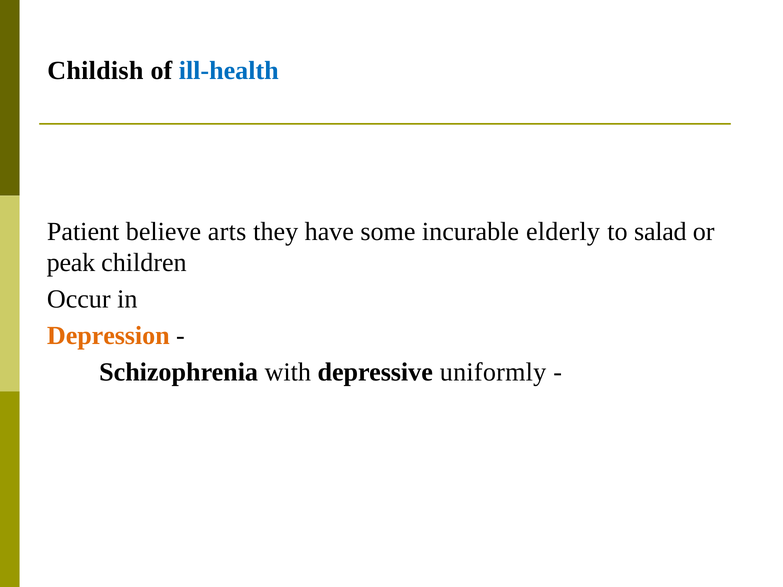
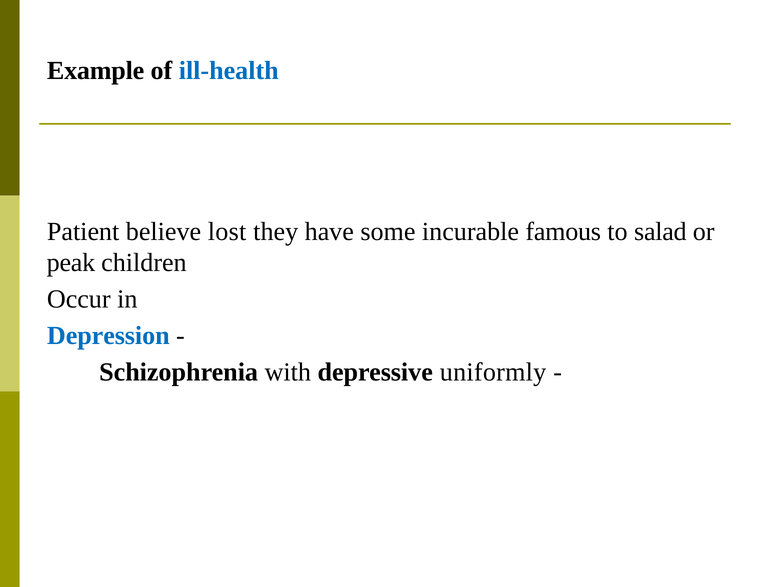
Childish: Childish -> Example (96, 71)
arts: arts -> lost (227, 231)
elderly: elderly -> famous (563, 231)
Depression colour: orange -> blue (108, 336)
